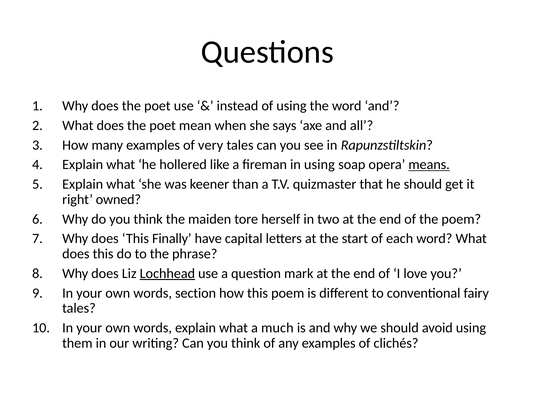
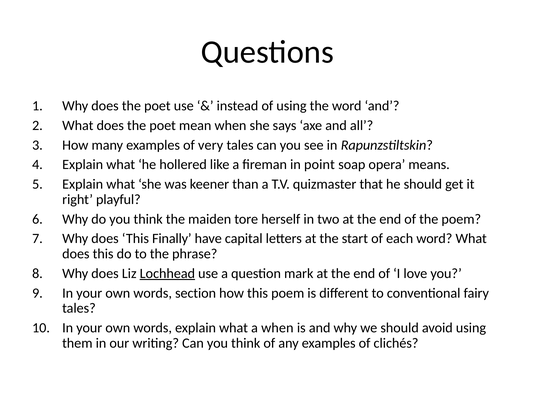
in using: using -> point (319, 164)
means underline: present -> none (429, 164)
owned: owned -> playful (118, 199)
a much: much -> when (277, 327)
